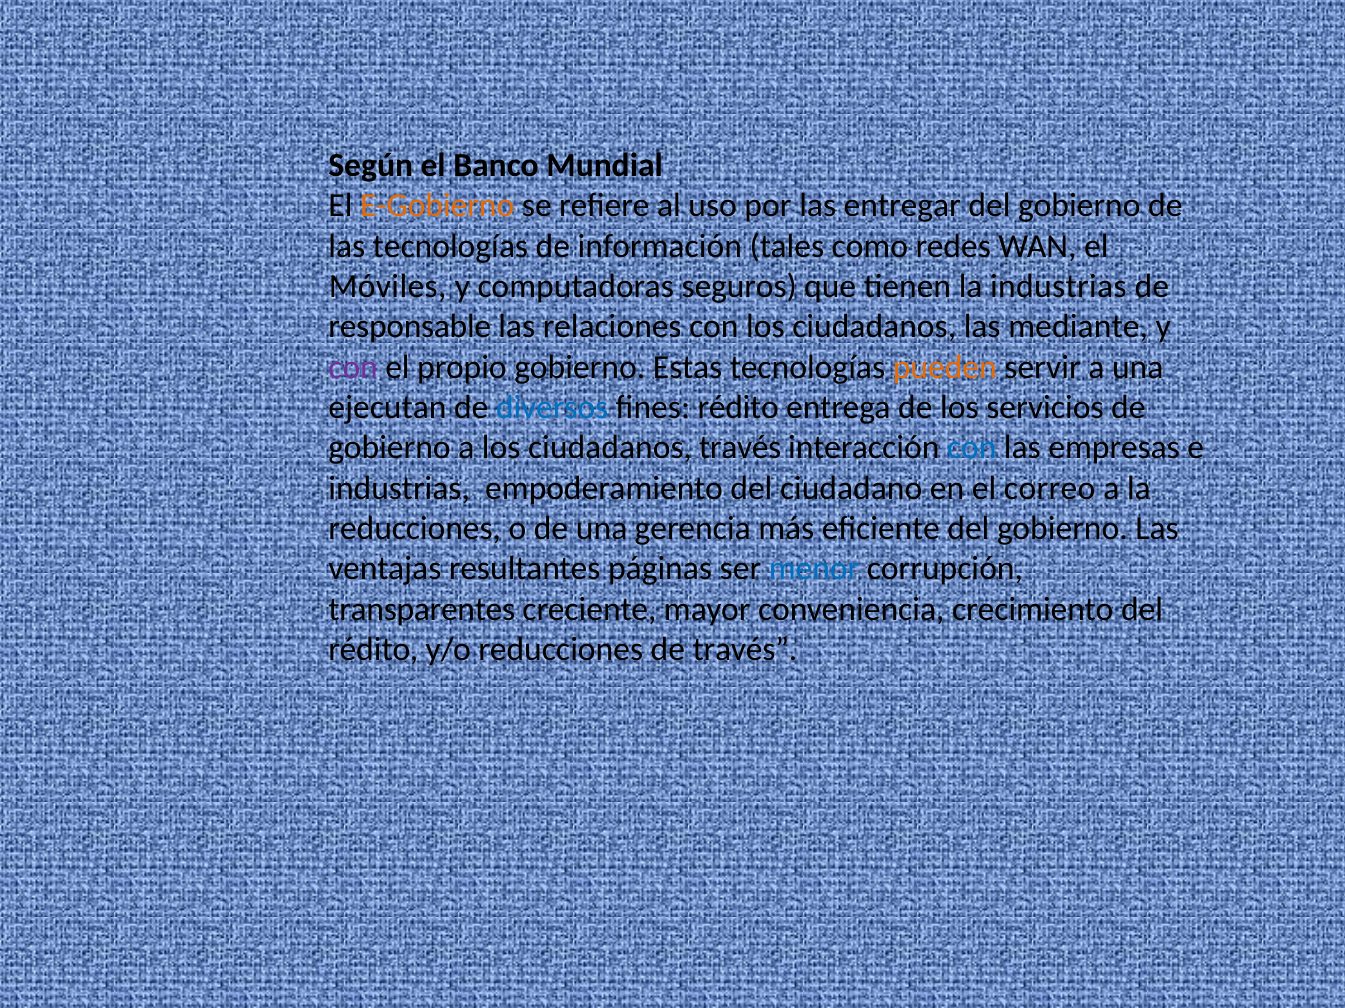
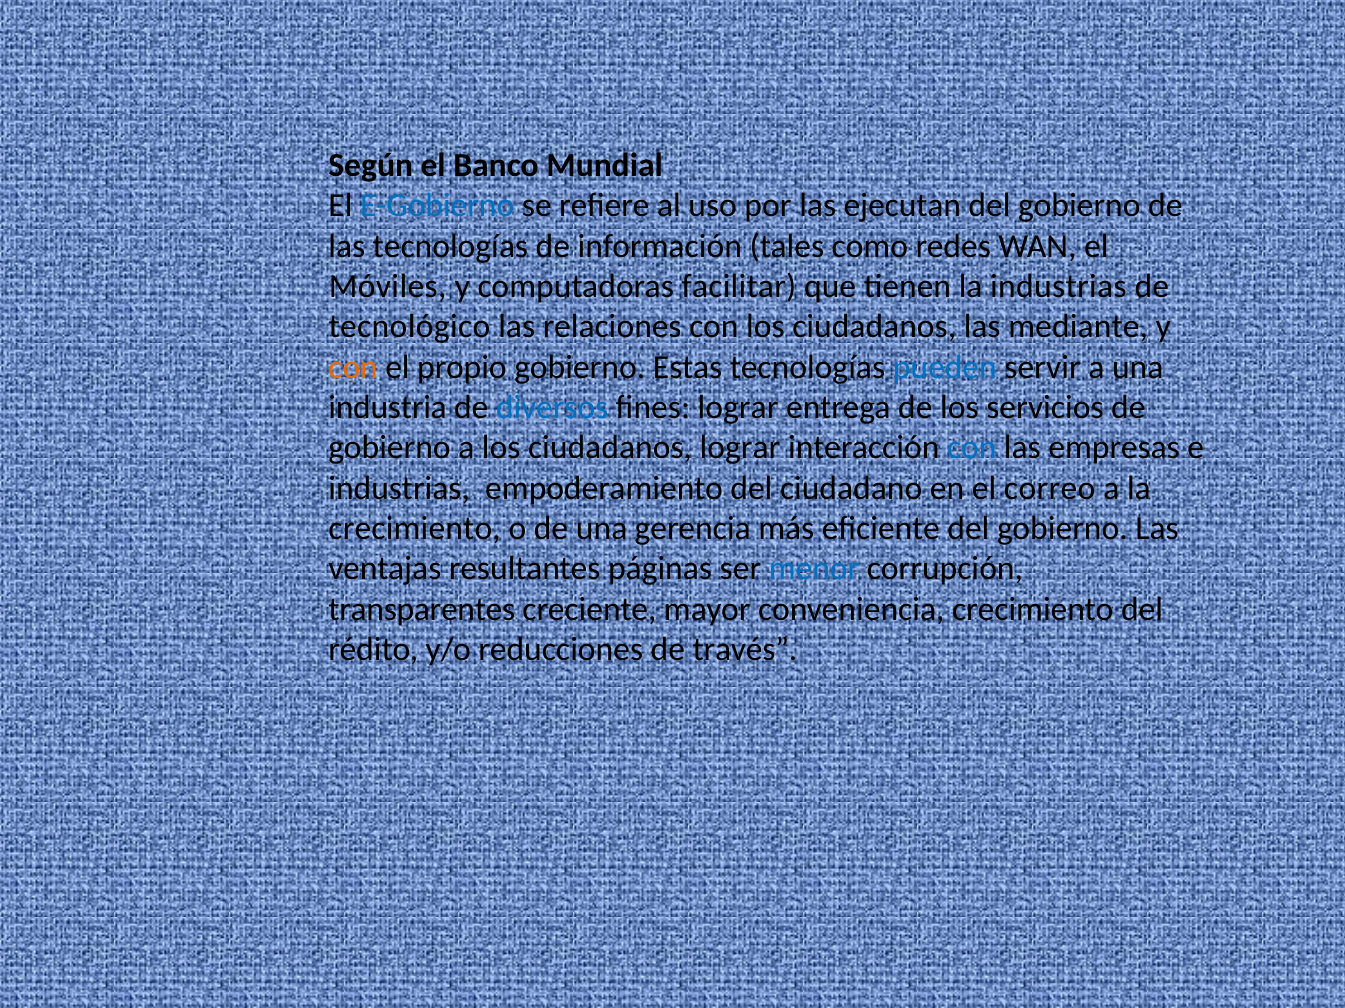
E-Gobierno colour: orange -> blue (437, 206)
entregar: entregar -> ejecutan (902, 206)
seguros: seguros -> facilitar (739, 287)
responsable: responsable -> tecnológico (409, 327)
con colour: purple -> orange (353, 367)
pueden colour: orange -> blue (945, 367)
ejecutan: ejecutan -> industria (388, 408)
fines rédito: rédito -> lograr (738, 408)
ciudadanos través: través -> lograr (740, 448)
reducciones: reducciones -> crecimiento (415, 529)
